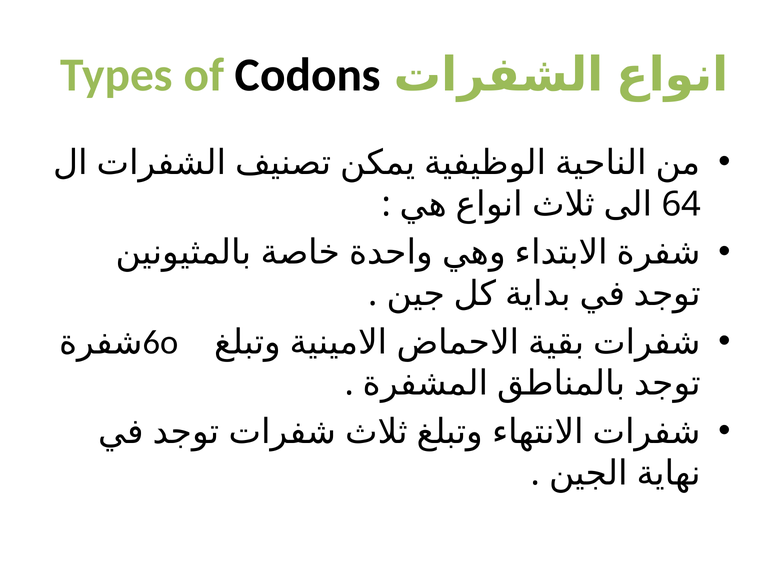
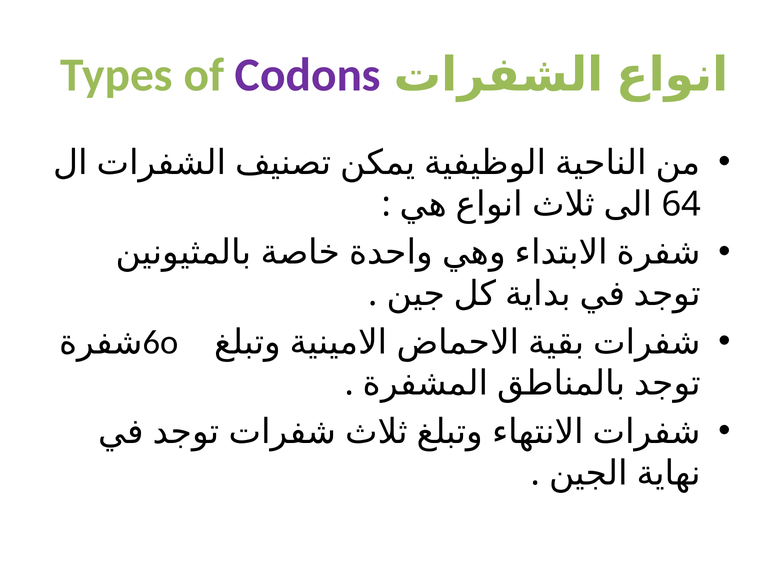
Codons colour: black -> purple (308, 75)
